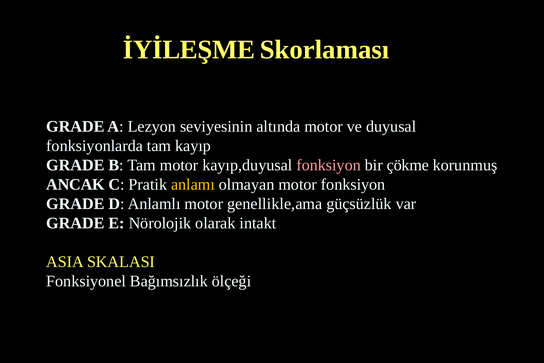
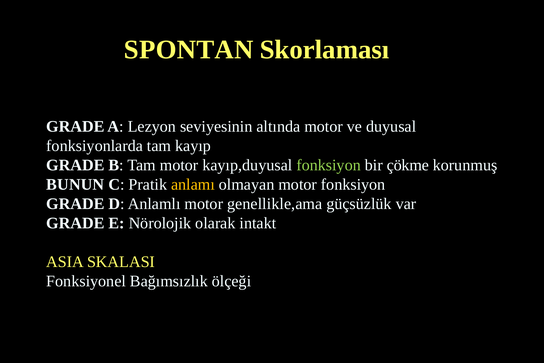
İYİLEŞME: İYİLEŞME -> SPONTAN (189, 49)
fonksiyon colour: pink -> light green (329, 165)
ANCAK: ANCAK -> BUNUN (75, 184)
